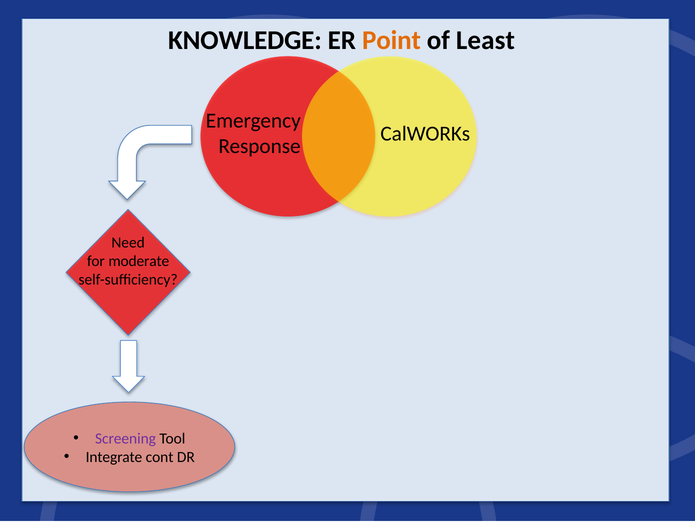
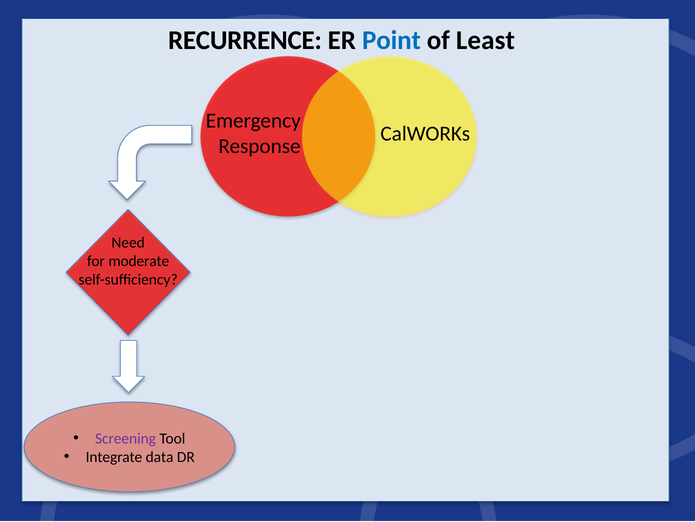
KNOWLEDGE: KNOWLEDGE -> RECURRENCE (245, 40)
Point colour: orange -> blue (391, 40)
cont: cont -> data (160, 457)
